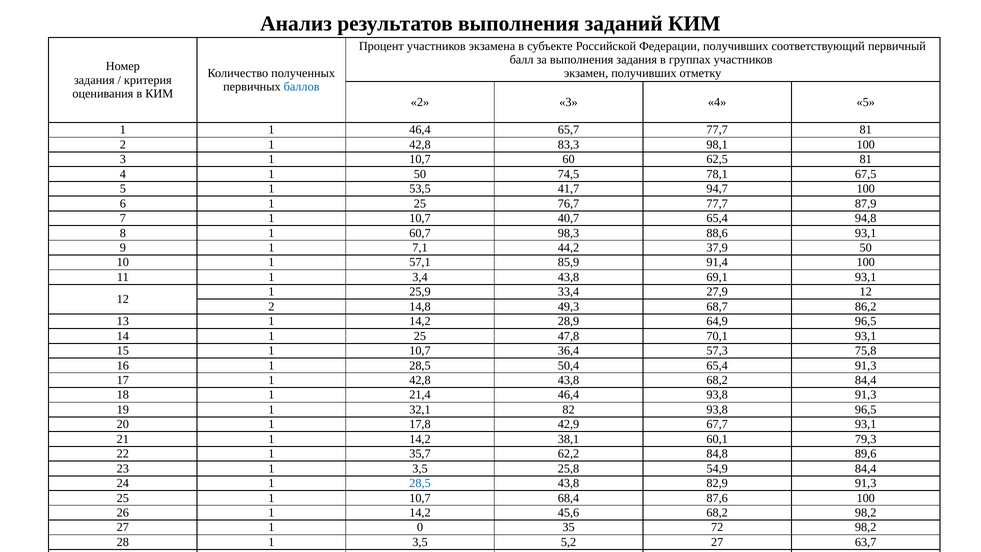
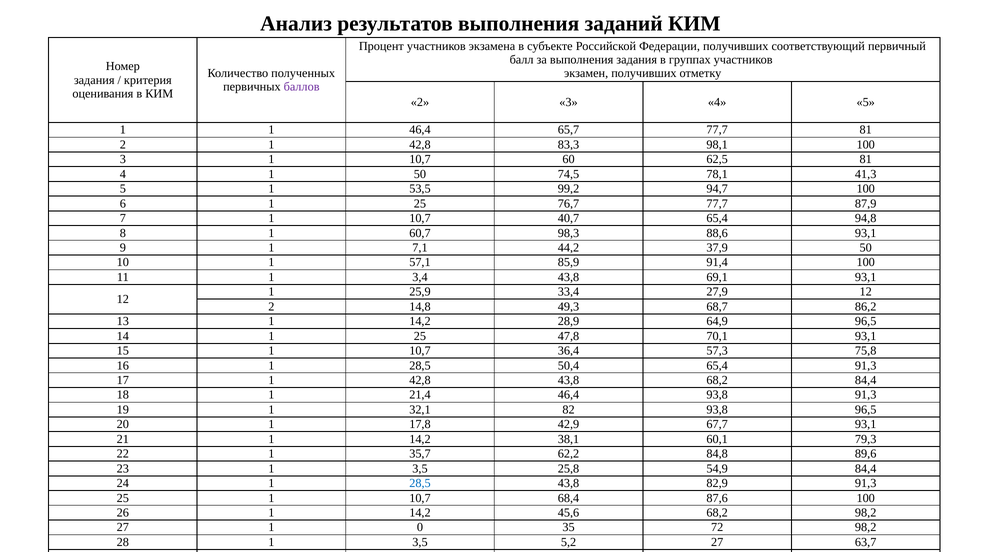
баллов colour: blue -> purple (302, 87)
67,5: 67,5 -> 41,3 (866, 174)
41,7: 41,7 -> 99,2 (569, 189)
